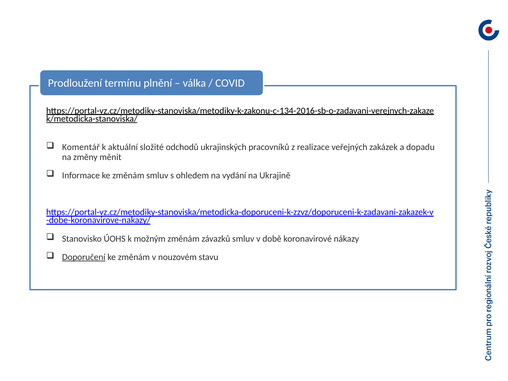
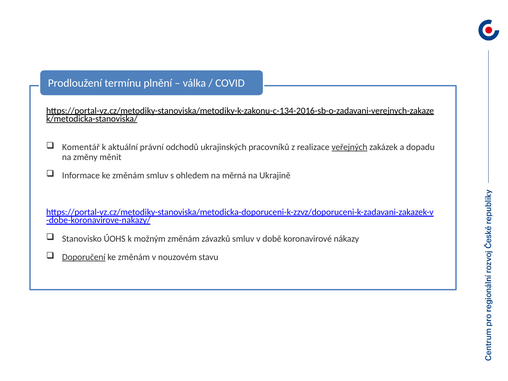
složité: složité -> právní (152, 147)
veřejných underline: none -> present (349, 147)
vydání: vydání -> měrná (234, 175)
